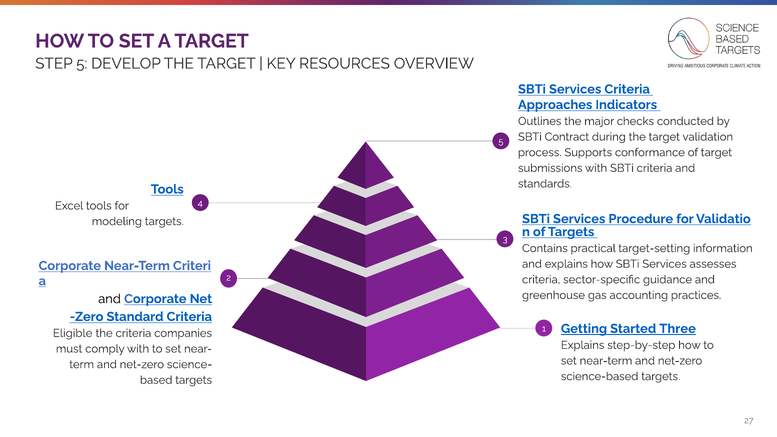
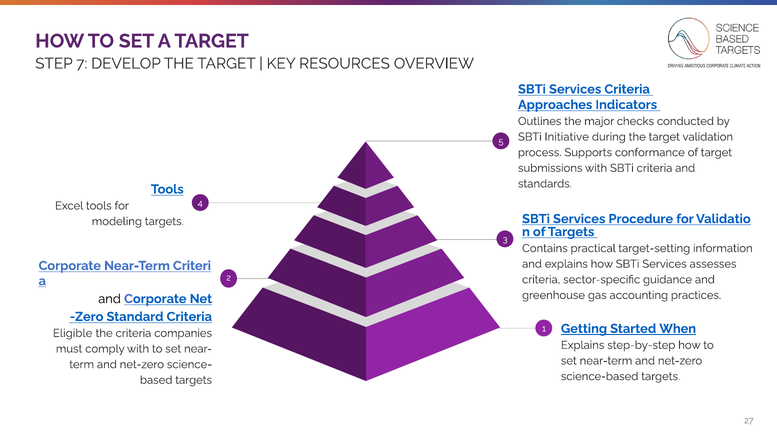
STEP 5: 5 -> 7 (82, 64)
Contract: Contract -> Initiative (567, 137)
Three: Three -> When (678, 329)
